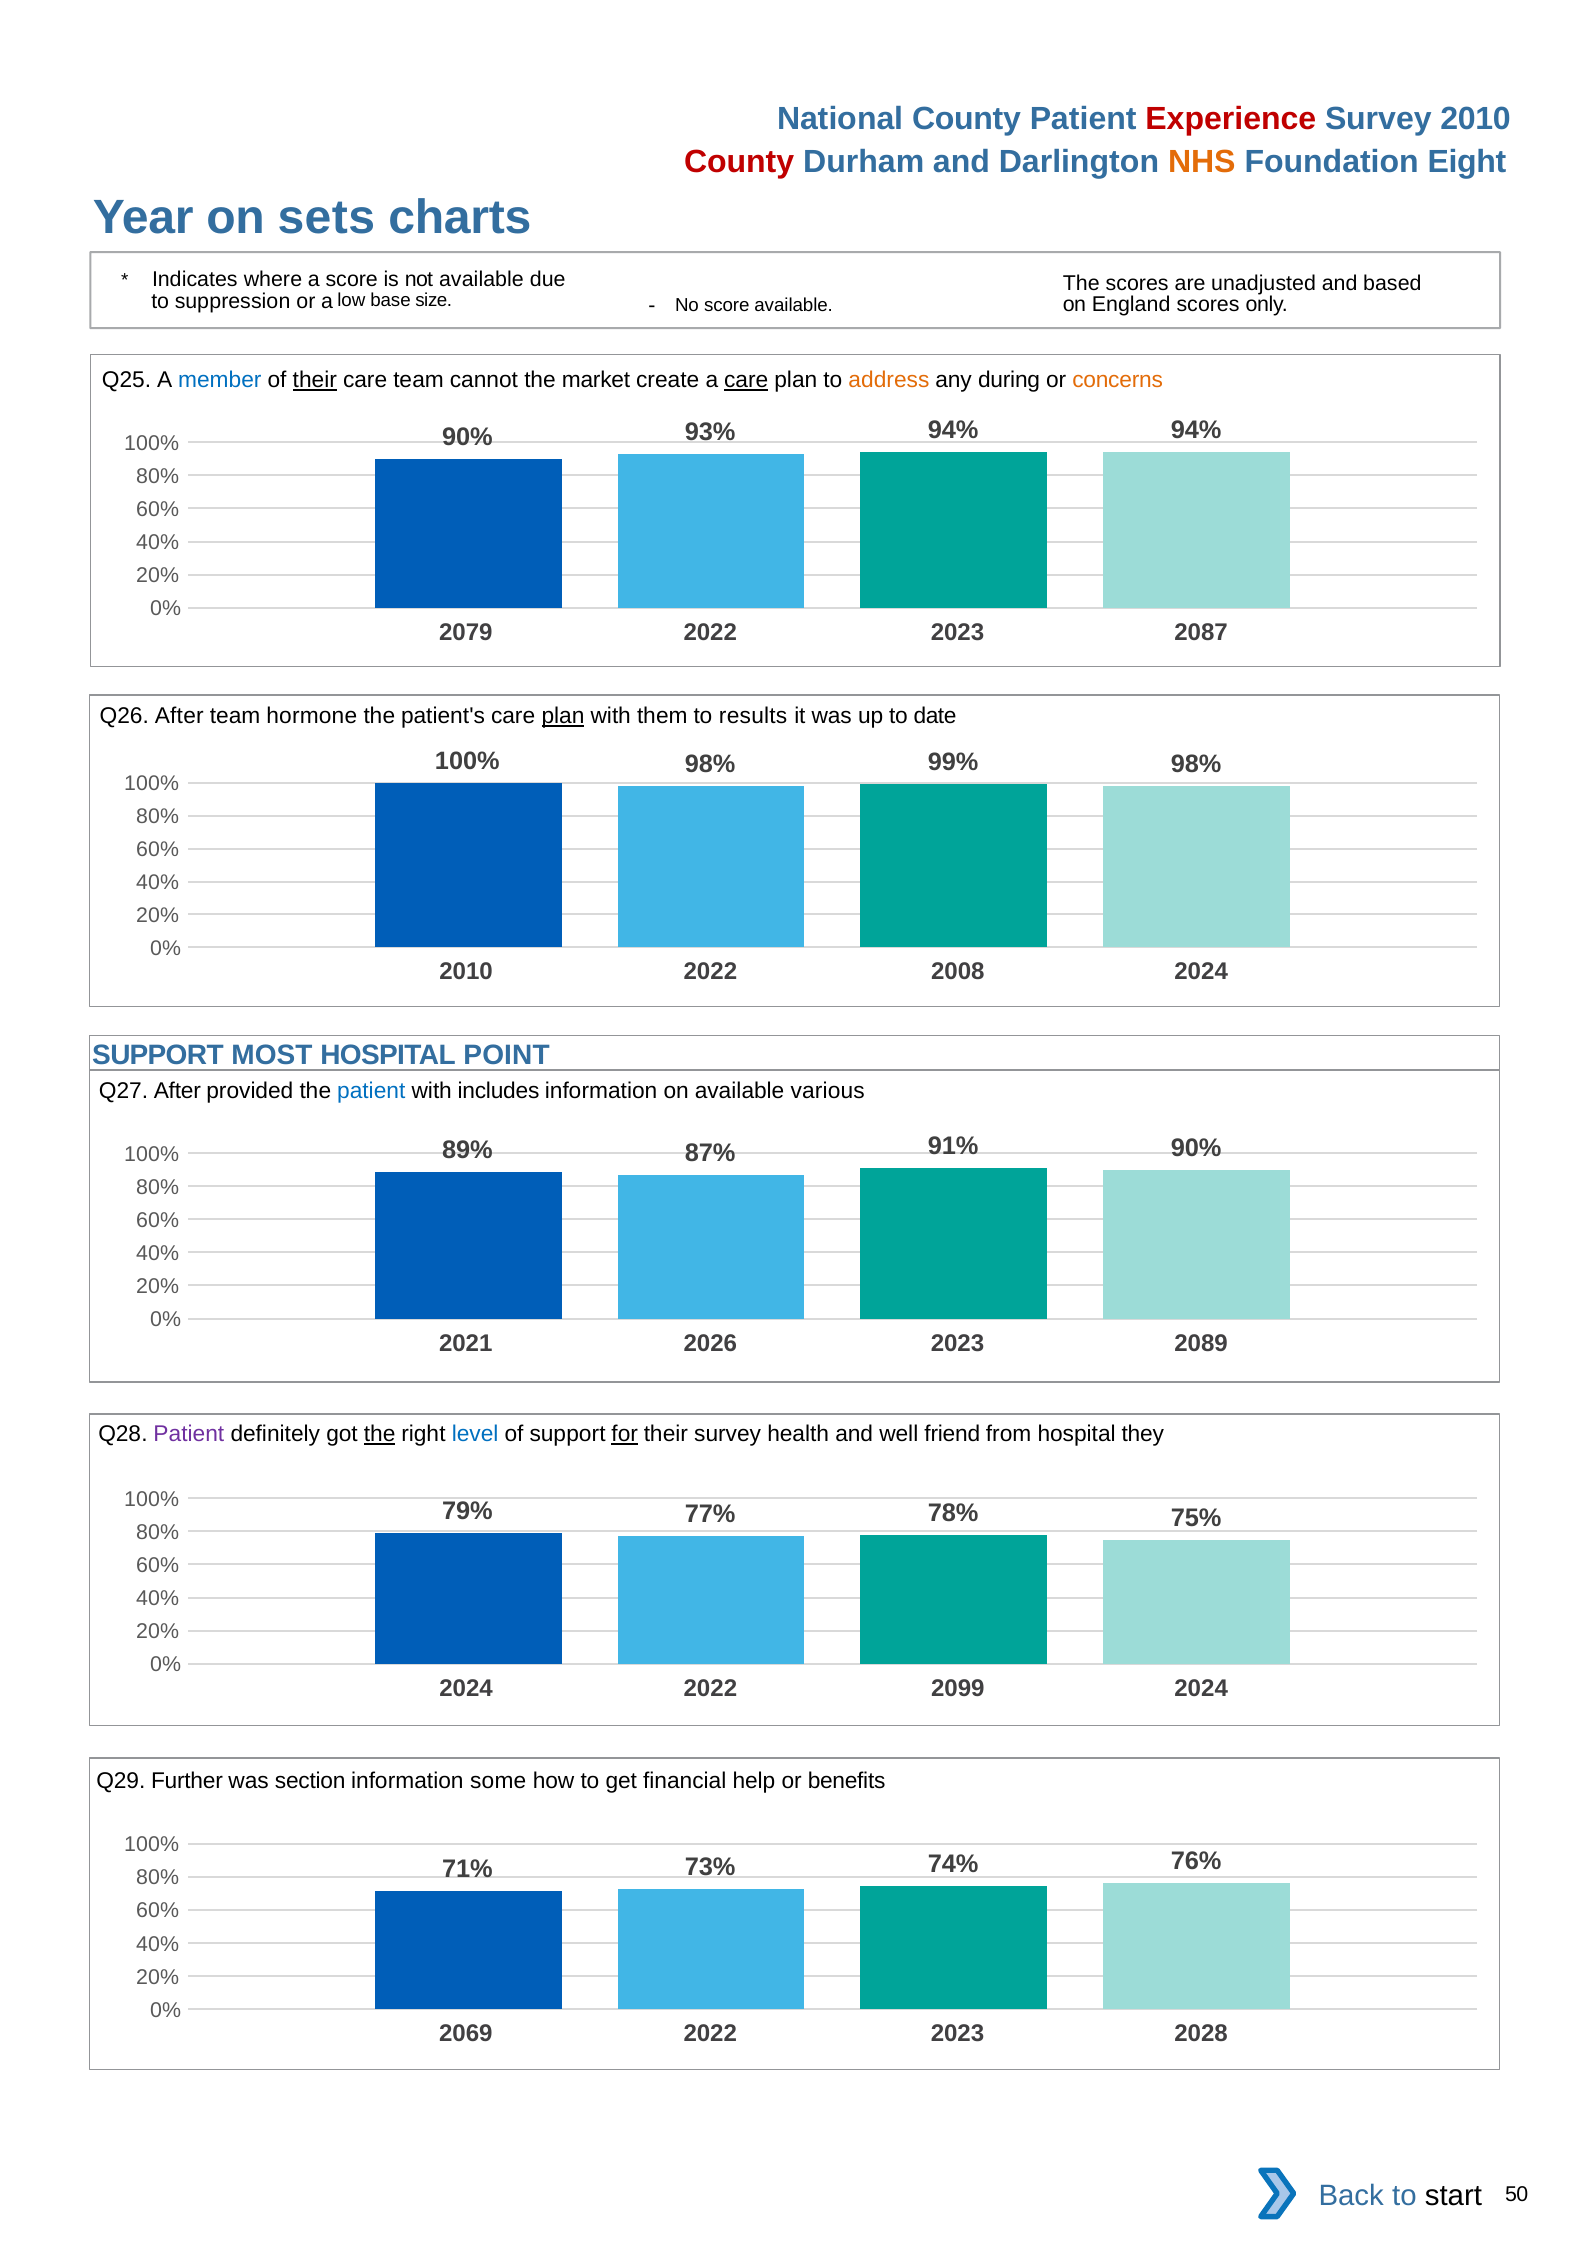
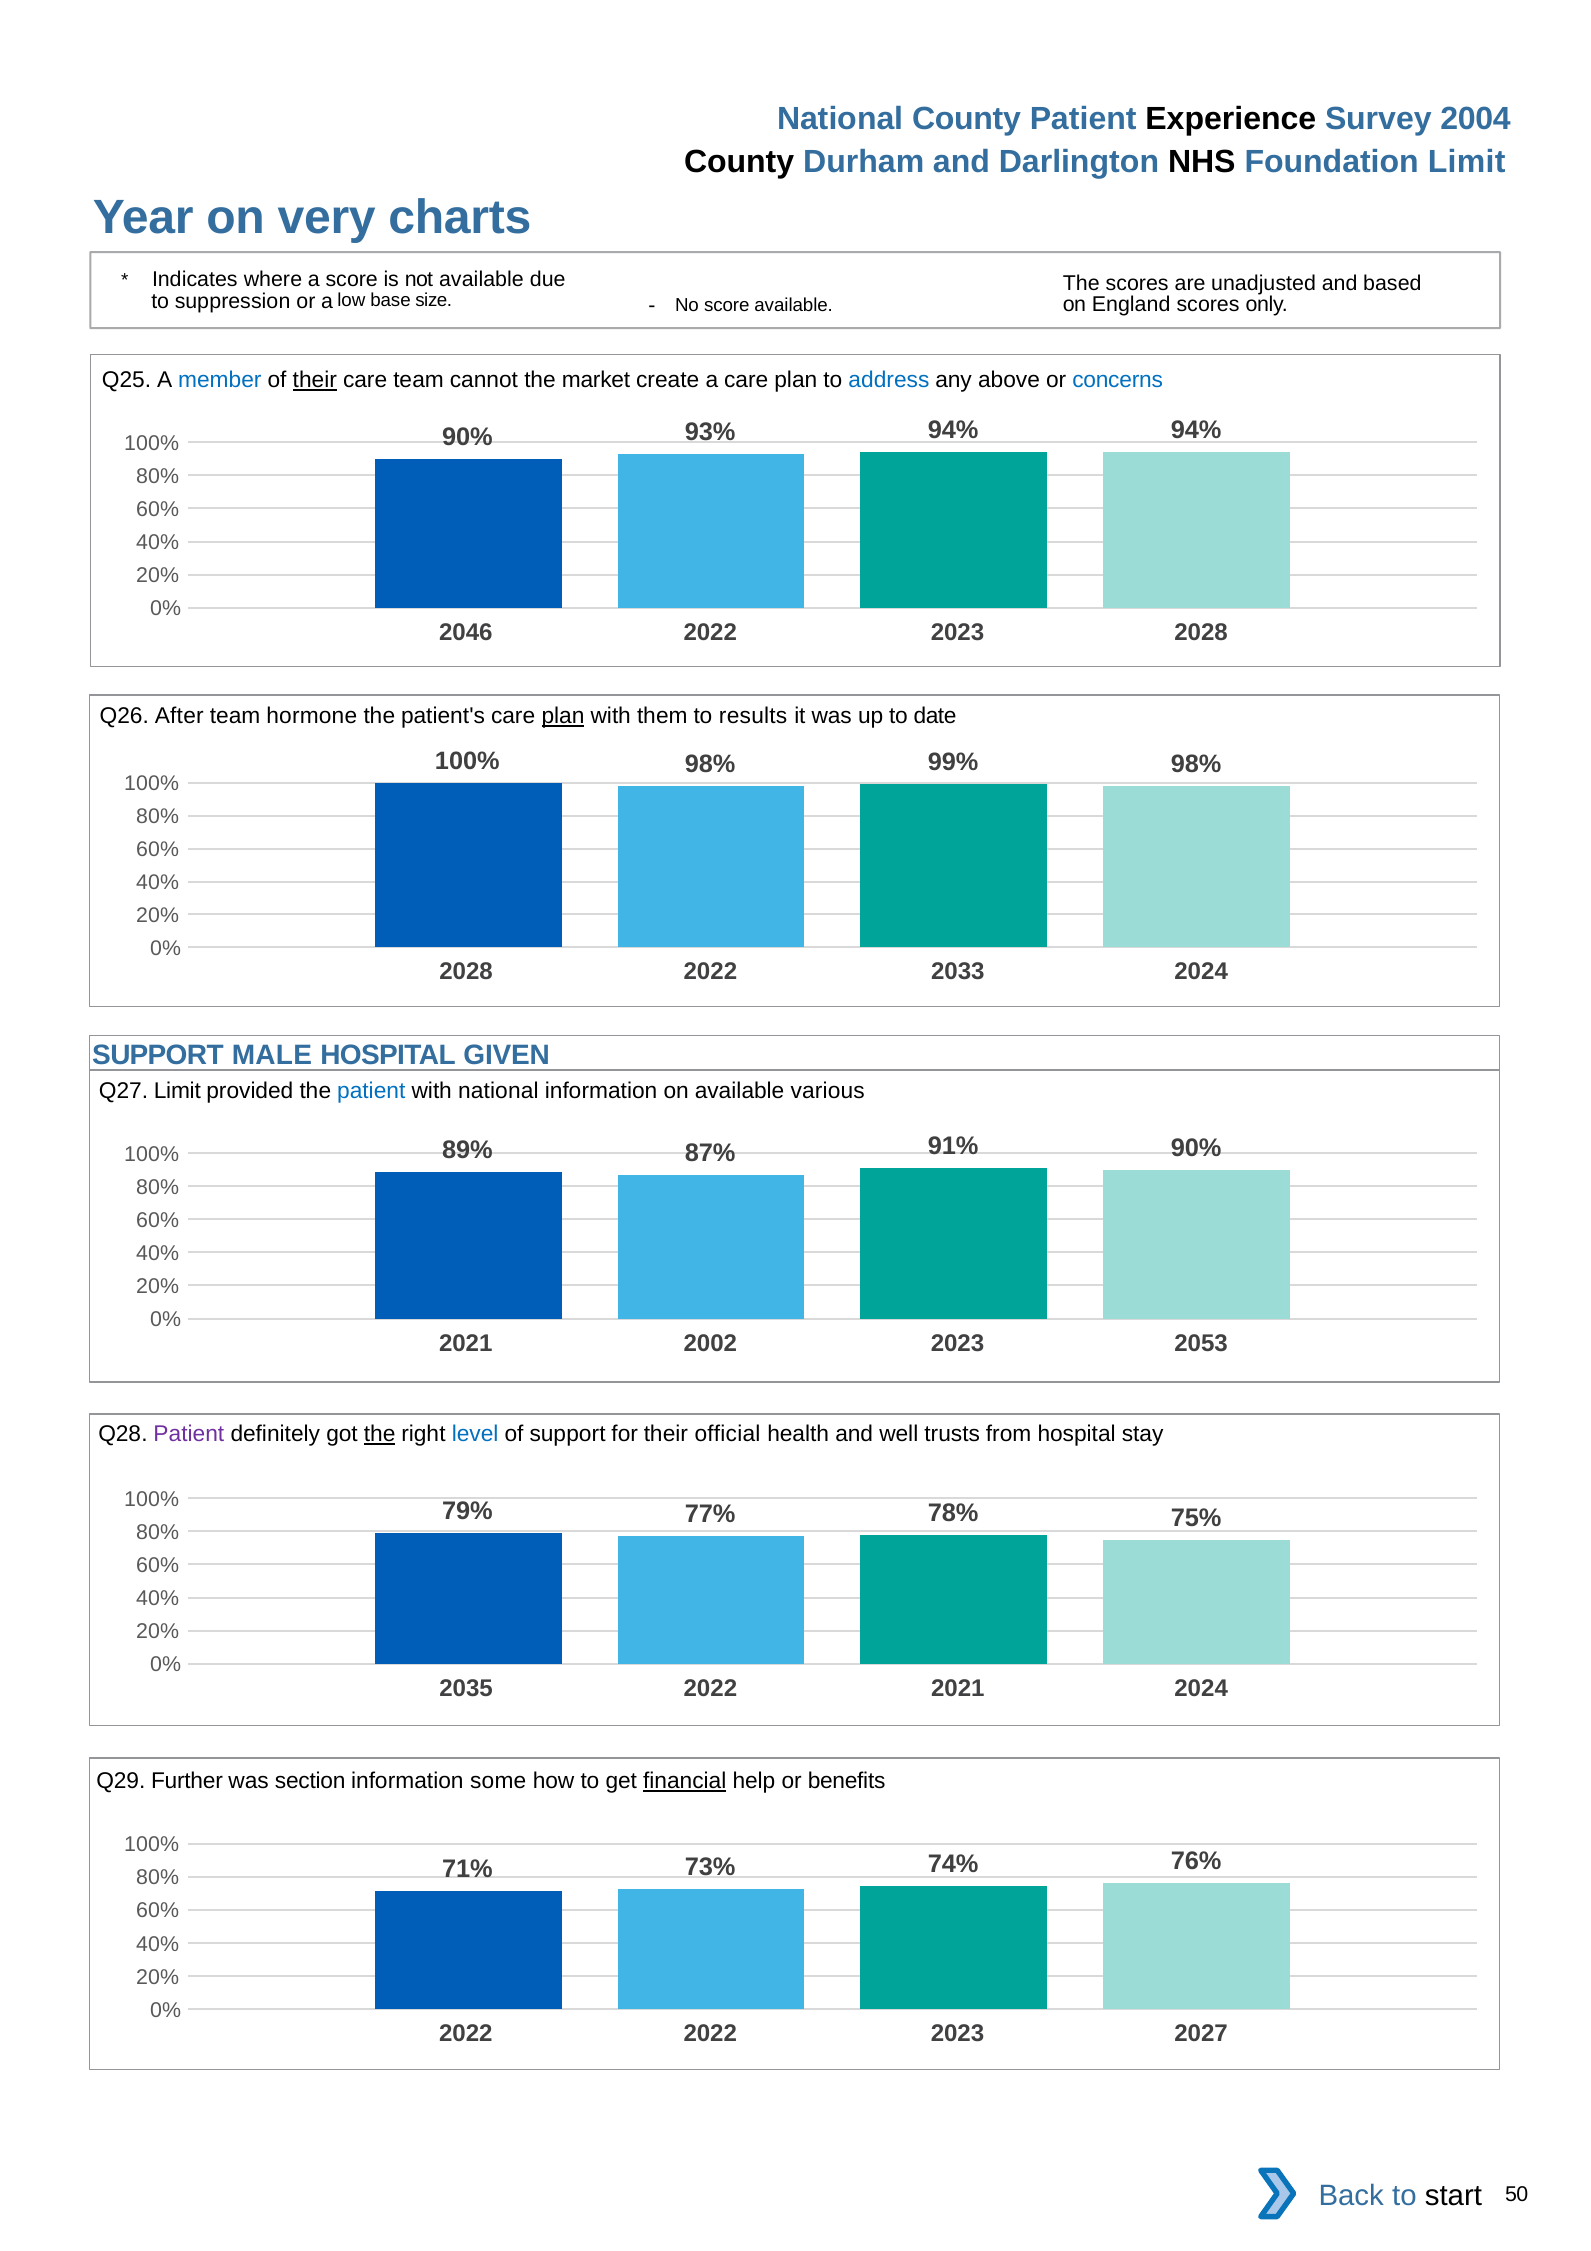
Experience colour: red -> black (1231, 119)
Survey 2010: 2010 -> 2004 (1475, 119)
County colour: red -> black (739, 162)
NHS colour: orange -> black (1202, 162)
Foundation Eight: Eight -> Limit (1467, 162)
sets: sets -> very (327, 217)
care underline: present -> none (746, 380)
address colour: orange -> blue (889, 380)
during: during -> above (1009, 380)
concerns colour: orange -> blue (1118, 380)
2079: 2079 -> 2046 (466, 632)
2023 2087: 2087 -> 2028 (1201, 632)
2010: 2010 -> 2028 (466, 972)
2008: 2008 -> 2033 (958, 972)
MOST: MOST -> MALE (272, 1056)
POINT: POINT -> GIVEN (507, 1056)
Q27 After: After -> Limit (177, 1091)
with includes: includes -> national (498, 1091)
2026: 2026 -> 2002 (710, 1344)
2089: 2089 -> 2053 (1201, 1344)
for underline: present -> none (625, 1435)
their survey: survey -> official (728, 1435)
friend: friend -> trusts (952, 1435)
they: they -> stay (1143, 1435)
2024: 2024 -> 2035 (466, 1689)
2022 2099: 2099 -> 2021 (958, 1689)
financial underline: none -> present (685, 1782)
2069: 2069 -> 2022 (466, 2034)
2028: 2028 -> 2027 (1201, 2034)
